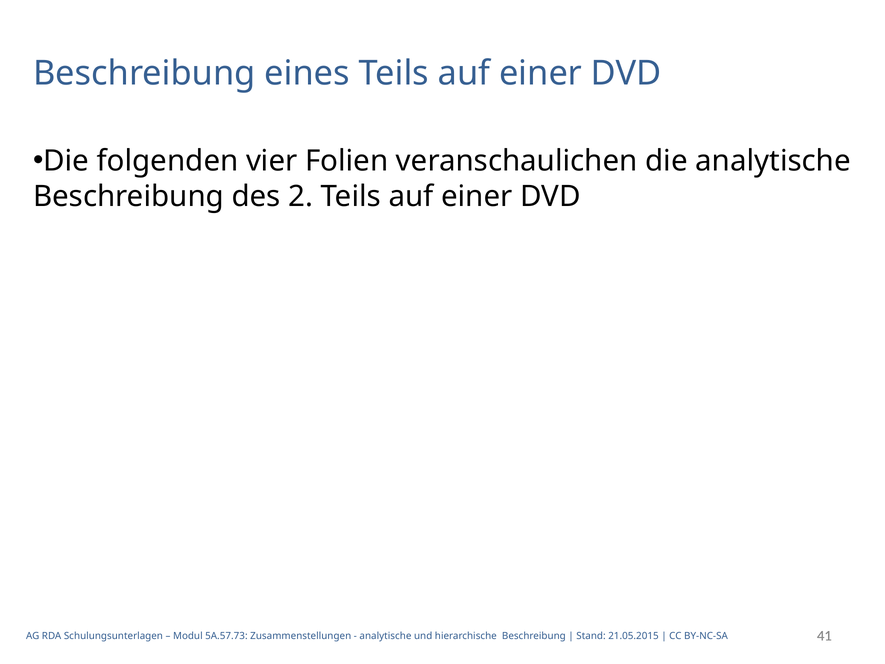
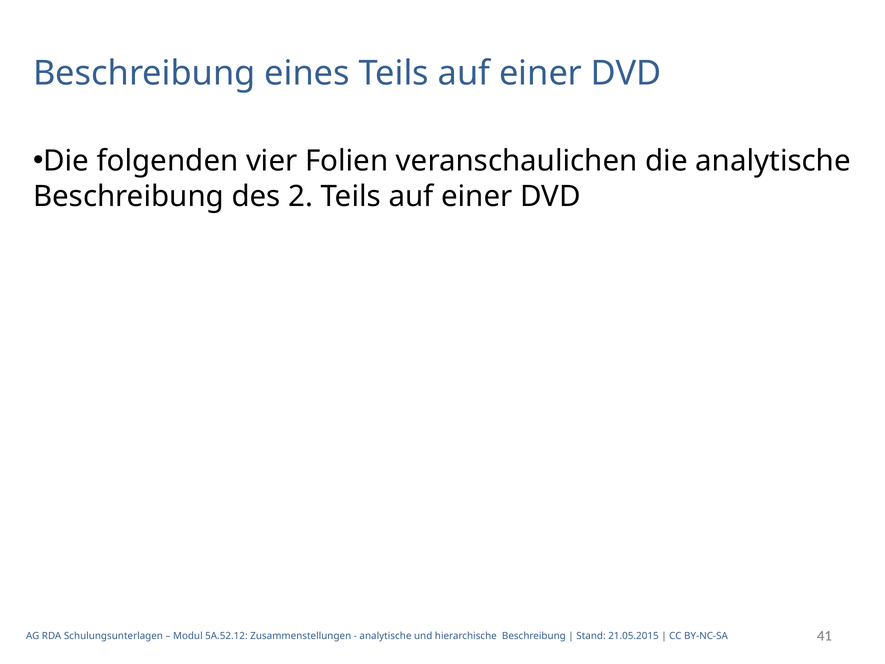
5A.57.73: 5A.57.73 -> 5A.52.12 (226, 636)
